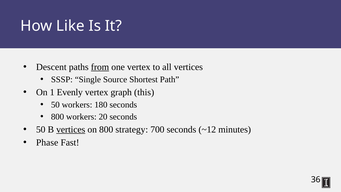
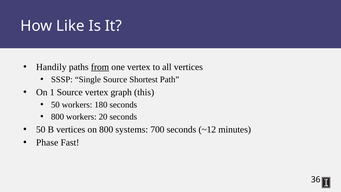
Descent: Descent -> Handily (51, 67)
1 Evenly: Evenly -> Source (70, 92)
vertices underline: present -> none (71, 130)
strategy: strategy -> systems (132, 130)
